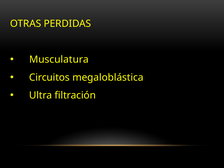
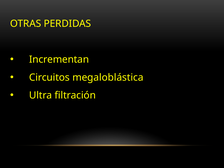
Musculatura: Musculatura -> Incrementan (59, 59)
